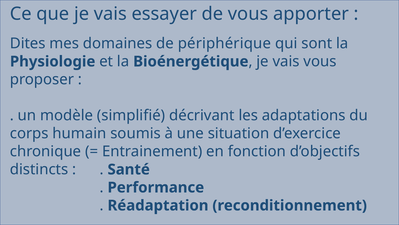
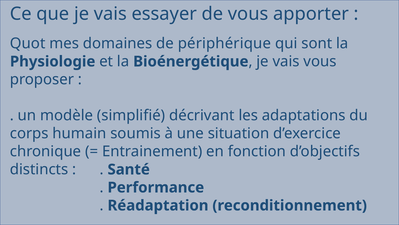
Dites: Dites -> Quot (28, 43)
